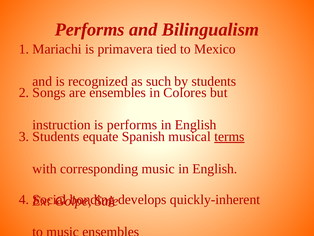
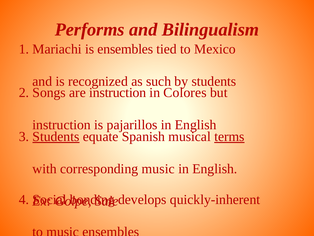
is primavera: primavera -> ensembles (125, 49)
are ensembles: ensembles -> instruction (118, 93)
is performs: performs -> pajarillos (132, 125)
Students underline: none -> present (56, 136)
